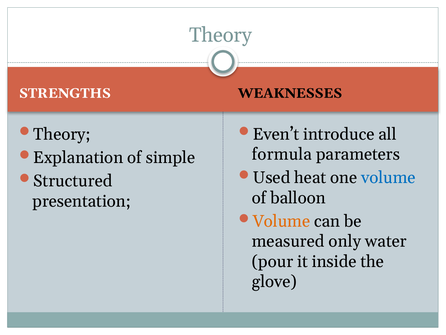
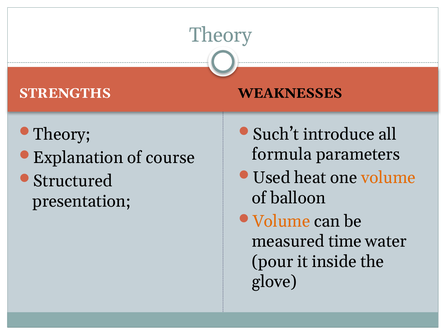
Even’t: Even’t -> Such’t (276, 134)
simple: simple -> course (170, 157)
volume colour: blue -> orange (388, 177)
only: only -> time (345, 241)
